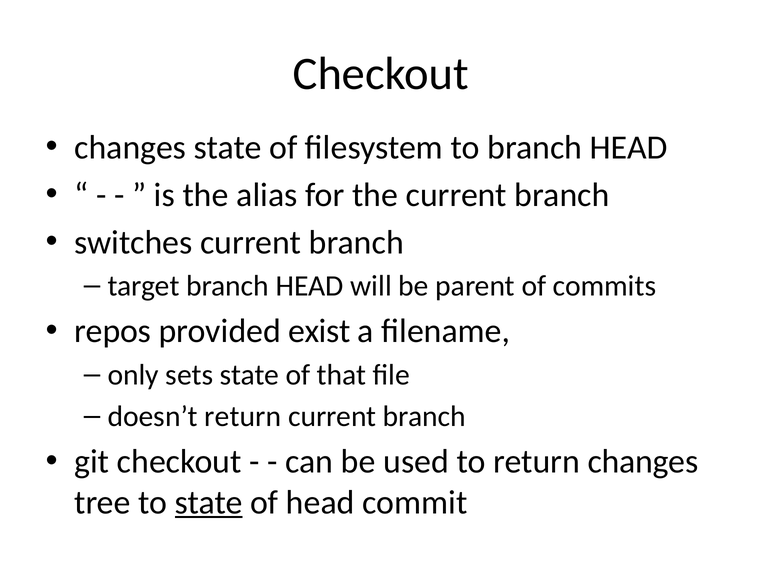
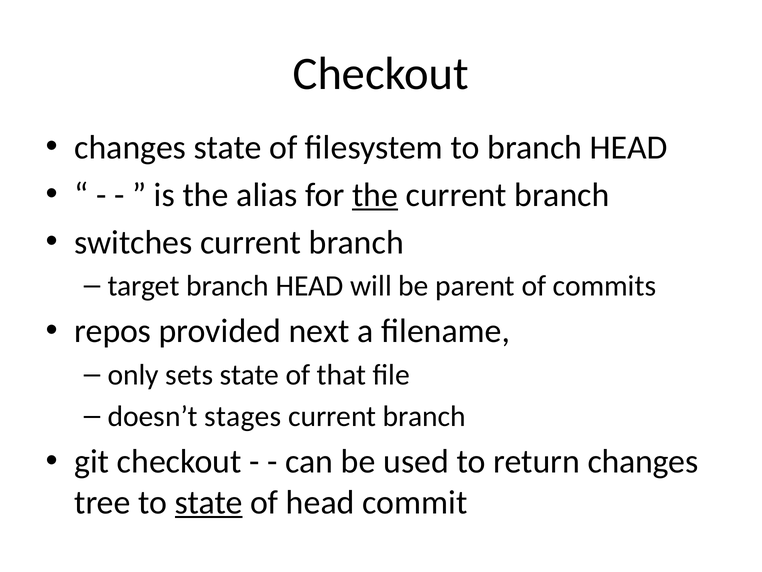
the underline: none -> present (375, 195)
exist: exist -> next (319, 331)
doesn’t return: return -> stages (243, 416)
